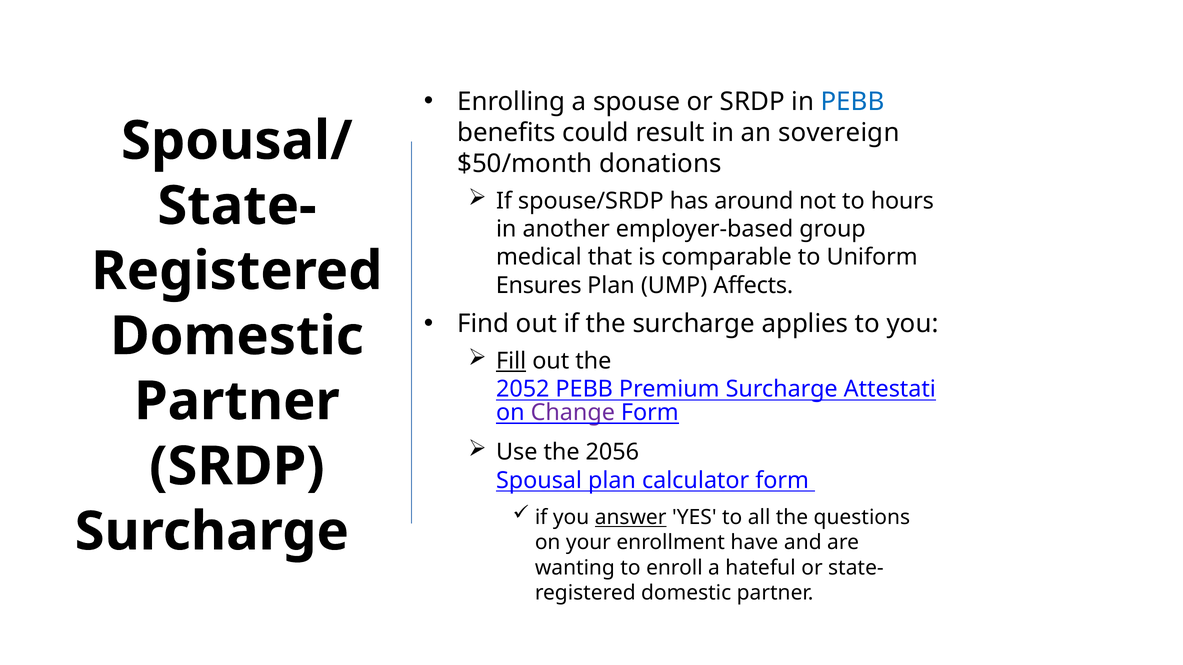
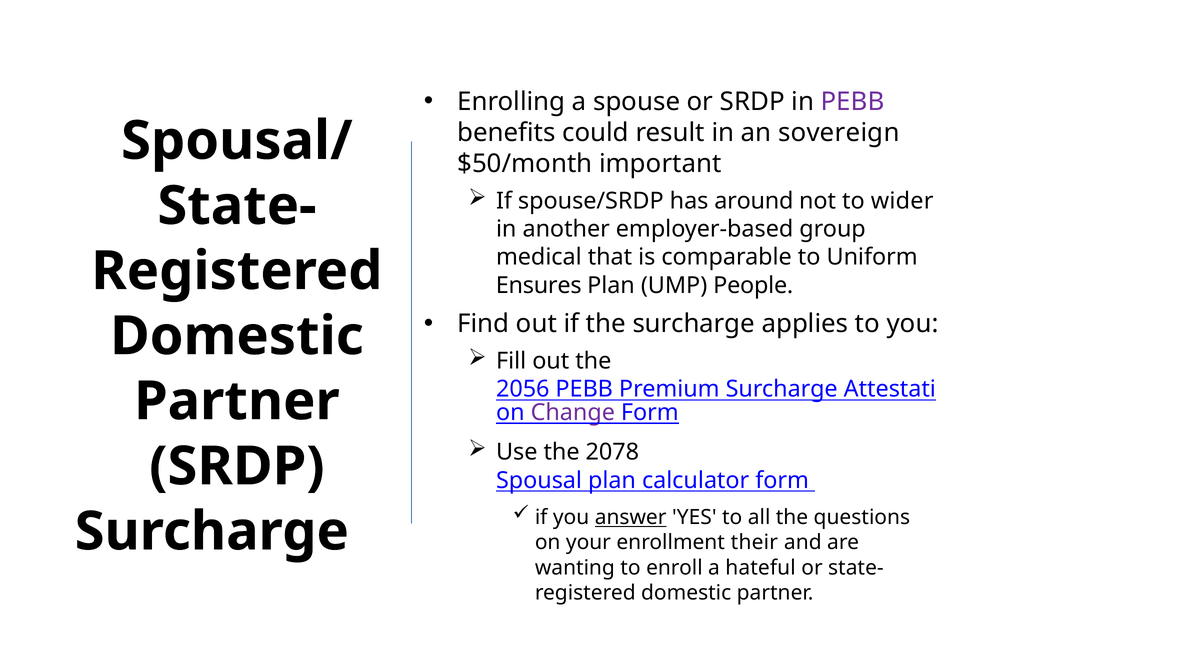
PEBB colour: blue -> purple (853, 102)
donations: donations -> important (660, 164)
hours: hours -> wider (902, 201)
Affects: Affects -> People (753, 285)
Fill underline: present -> none (511, 361)
2052: 2052 -> 2056 (523, 389)
2056: 2056 -> 2078 (612, 453)
have: have -> their (754, 543)
